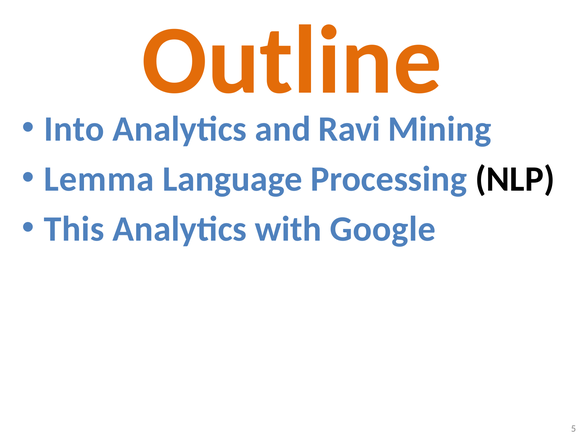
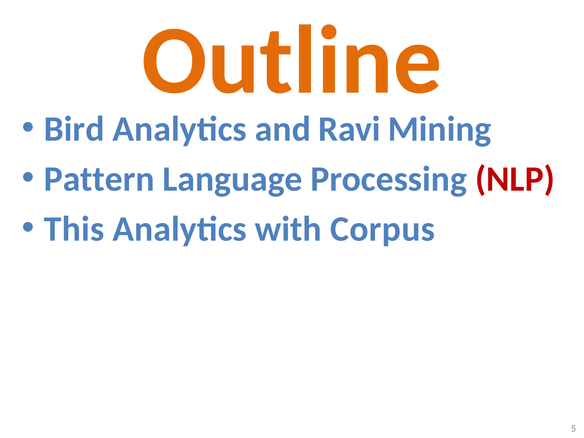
Into: Into -> Bird (74, 129)
Lemma: Lemma -> Pattern (99, 179)
NLP colour: black -> red (515, 179)
Google: Google -> Corpus (383, 229)
